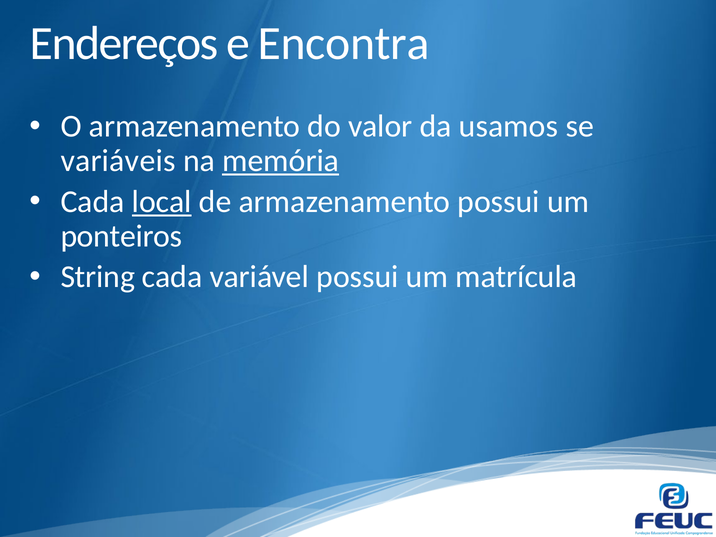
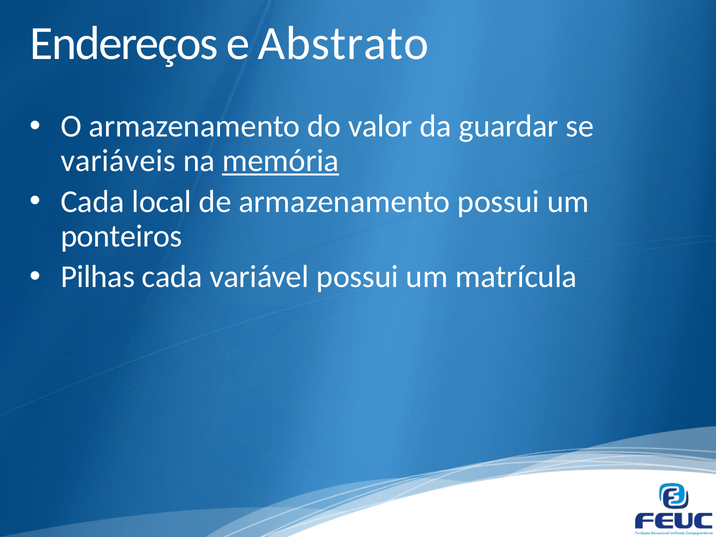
Encontra: Encontra -> Abstrato (343, 44)
usamos: usamos -> guardar (509, 126)
local underline: present -> none (162, 202)
String: String -> Pilhas (98, 277)
